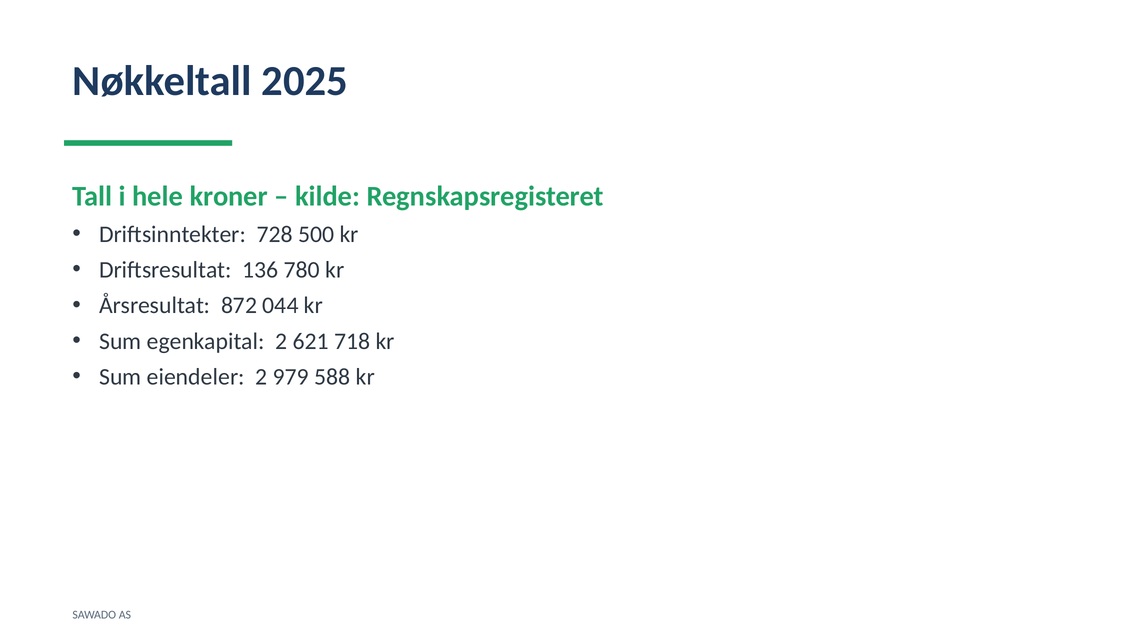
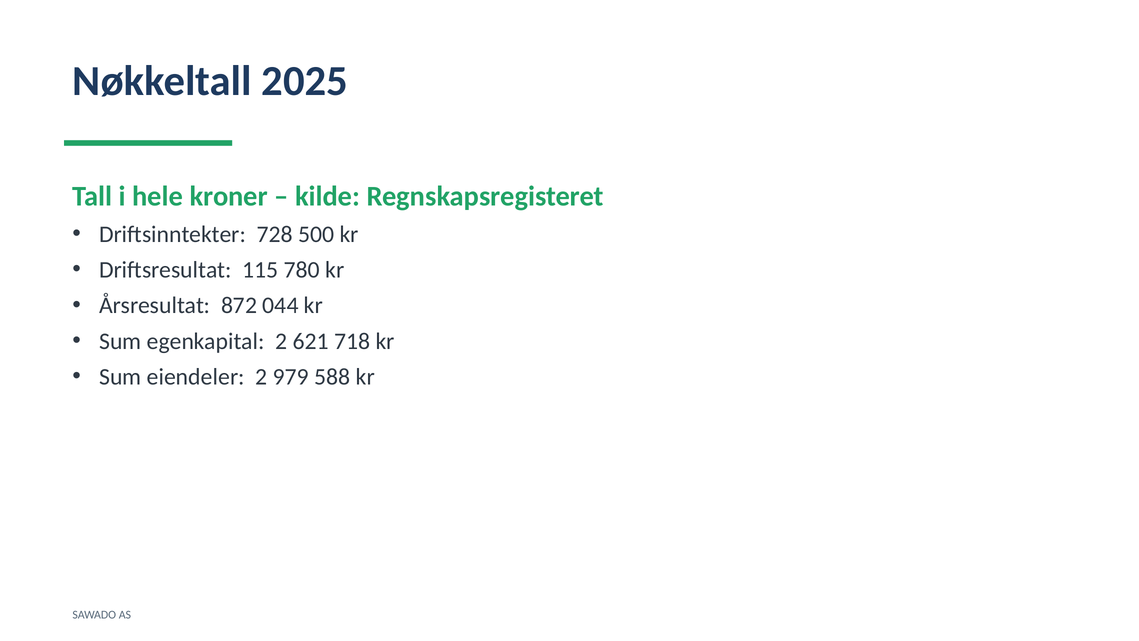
136: 136 -> 115 (260, 270)
